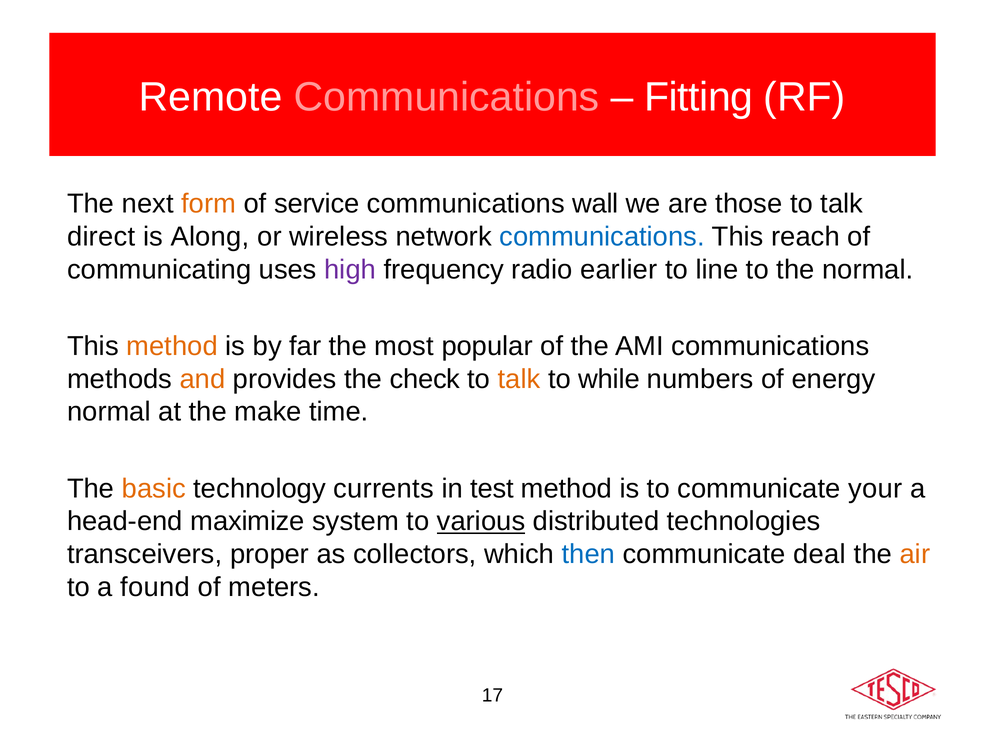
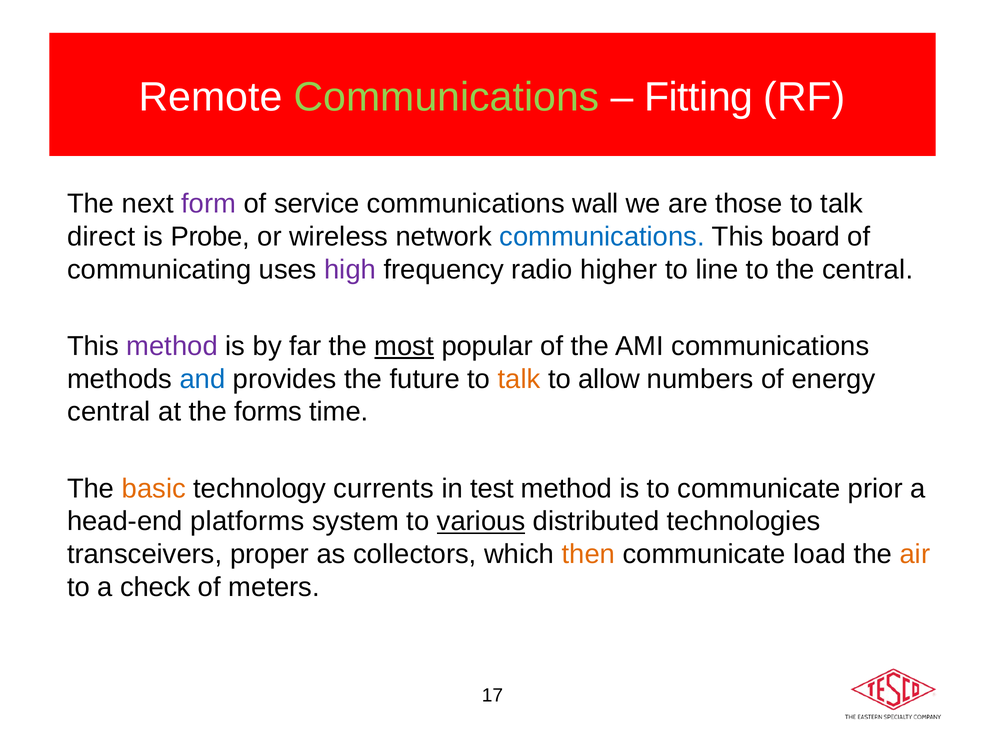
Communications colour: pink -> light green (447, 97)
form colour: orange -> purple (209, 204)
Along: Along -> Probe (210, 237)
reach: reach -> board (806, 237)
earlier: earlier -> higher (619, 269)
the normal: normal -> central (868, 269)
method colour: orange -> purple (172, 346)
most underline: none -> present (404, 346)
and colour: orange -> blue (202, 379)
check: check -> future (425, 379)
while: while -> allow (609, 379)
normal: normal -> central (109, 412)
make: make -> forms (268, 412)
your: your -> prior (875, 488)
maximize: maximize -> platforms (247, 521)
then colour: blue -> orange (588, 554)
deal: deal -> load (820, 554)
found: found -> check (155, 587)
